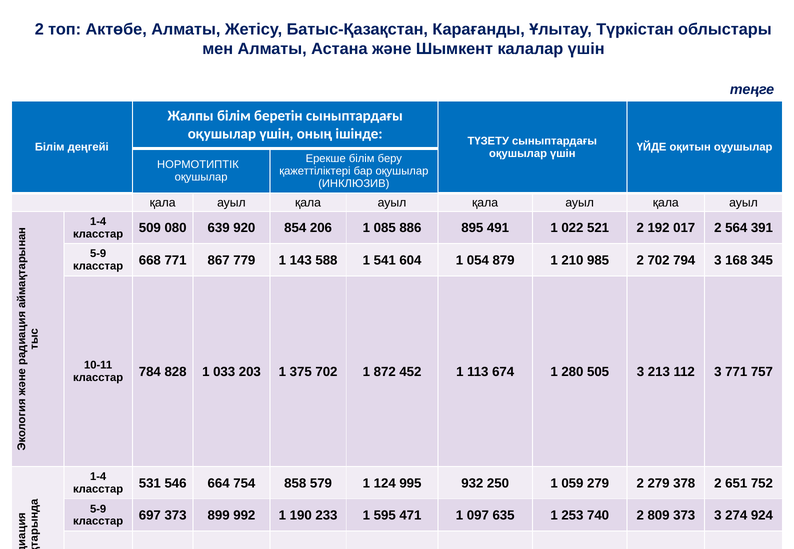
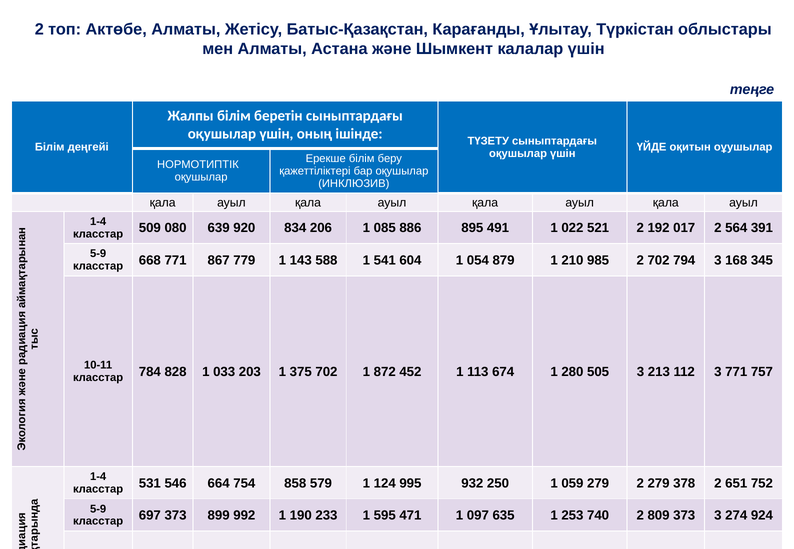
920 854: 854 -> 834 (295, 228)
